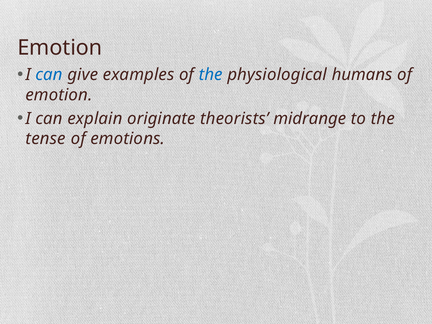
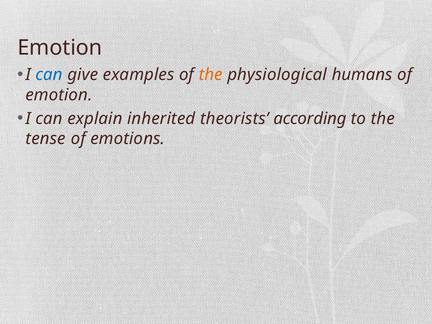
the colour: blue -> orange (211, 75)
originate: originate -> inherited (161, 119)
midrange: midrange -> according (310, 119)
